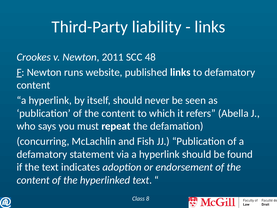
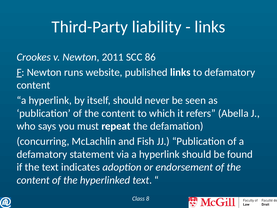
48: 48 -> 86 (150, 57)
